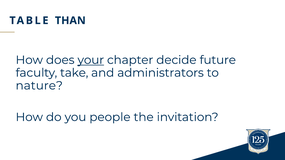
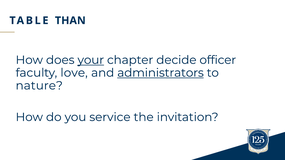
future: future -> officer (218, 60)
take: take -> love (74, 73)
administrators underline: none -> present (161, 73)
people: people -> service (110, 117)
